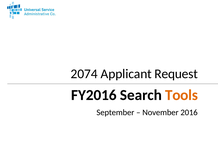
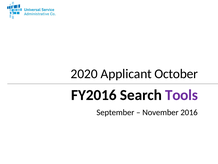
2074: 2074 -> 2020 (84, 74)
Request: Request -> October (176, 74)
Tools colour: orange -> purple (181, 95)
